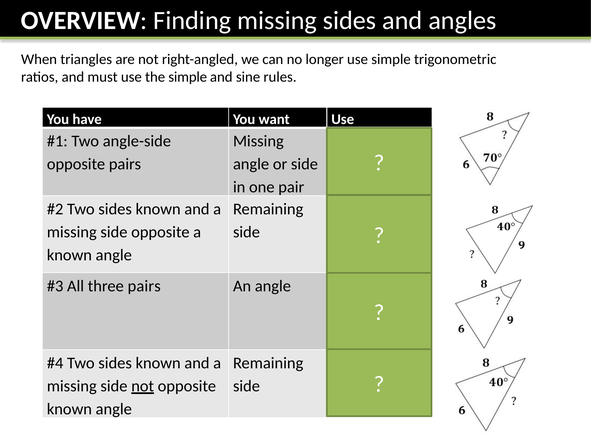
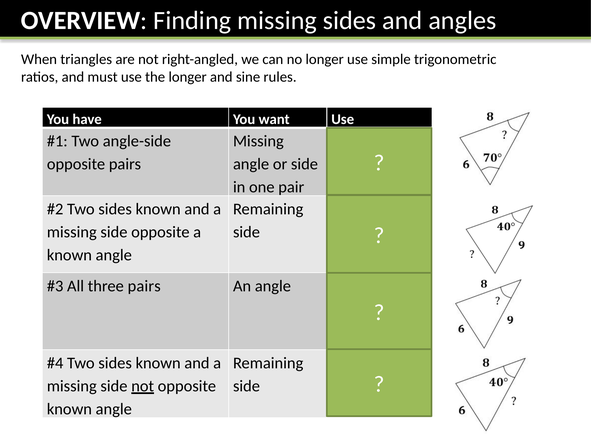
the simple: simple -> longer (188, 77)
